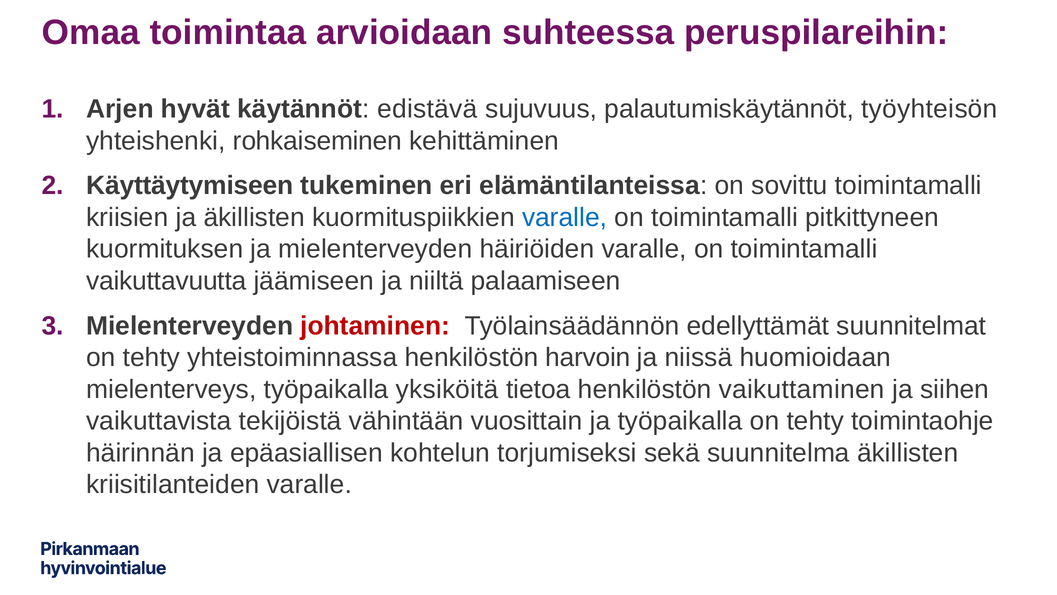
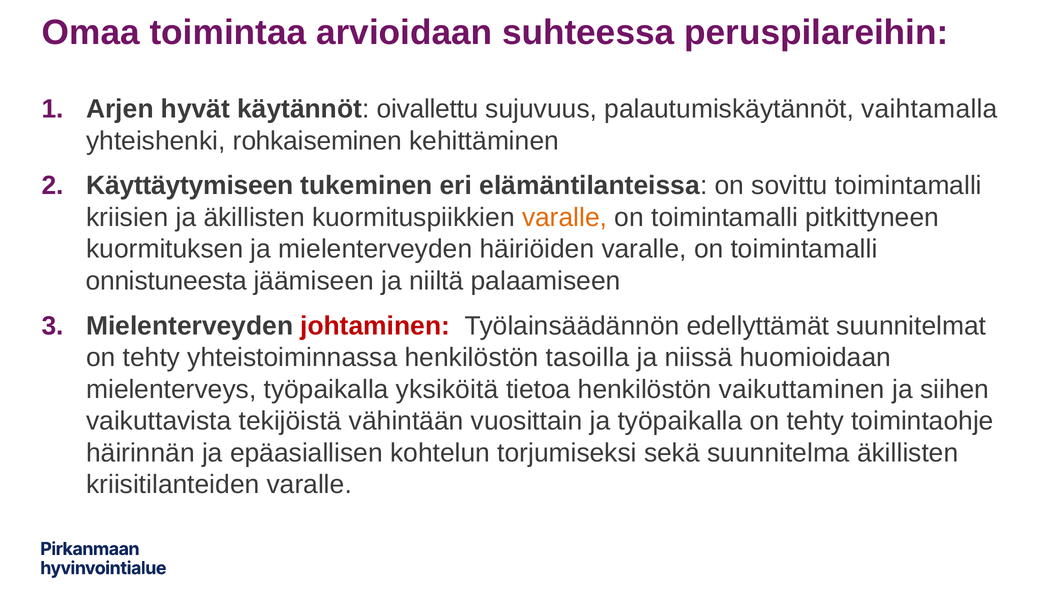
edistävä: edistävä -> oivallettu (428, 109)
työyhteisön: työyhteisön -> vaihtamalla (930, 109)
varalle colour: blue -> orange (565, 217)
vaikuttavuutta: vaikuttavuutta -> onnistuneesta (166, 281)
harvoin: harvoin -> tasoilla (588, 357)
